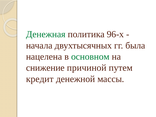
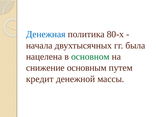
Денежная colour: green -> blue (46, 34)
96-х: 96-х -> 80-х (115, 34)
причиной: причиной -> основным (87, 68)
